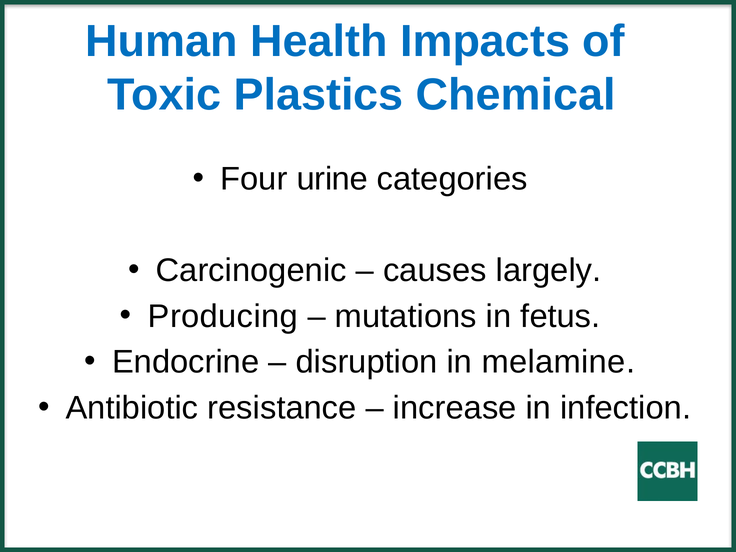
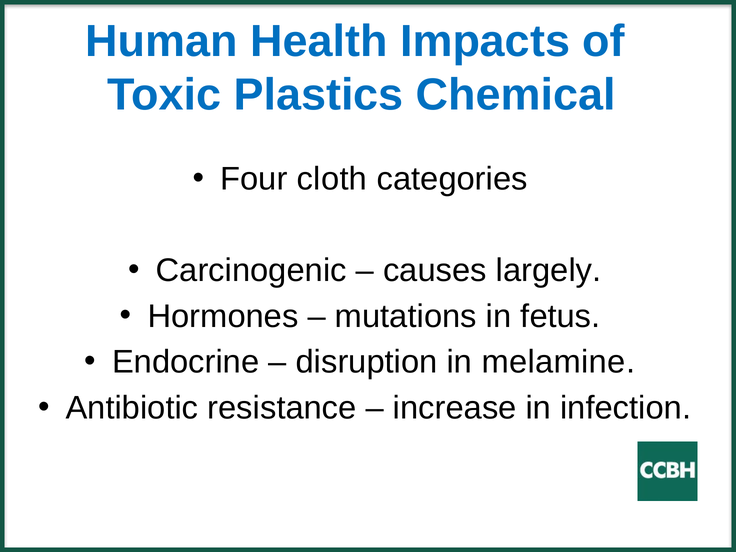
urine: urine -> cloth (332, 179)
Producing: Producing -> Hormones (223, 316)
